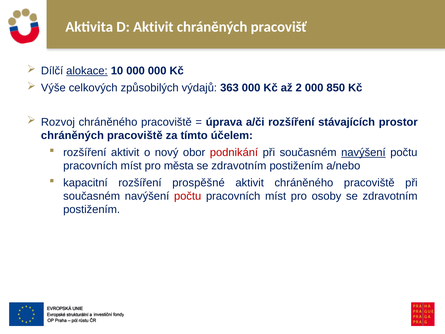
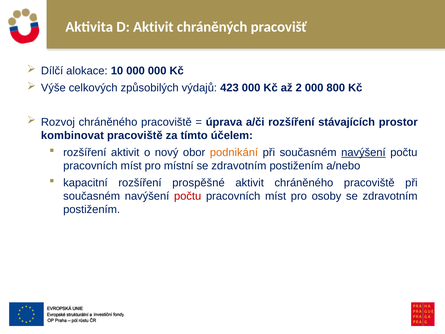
alokace underline: present -> none (87, 71)
363: 363 -> 423 (229, 88)
850: 850 -> 800 (336, 88)
chráněných: chráněných -> kombinovat (72, 135)
podnikání colour: red -> orange (234, 152)
města: města -> místní (179, 166)
